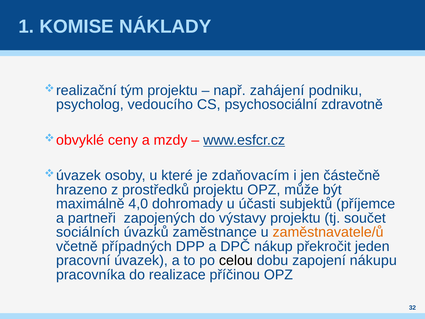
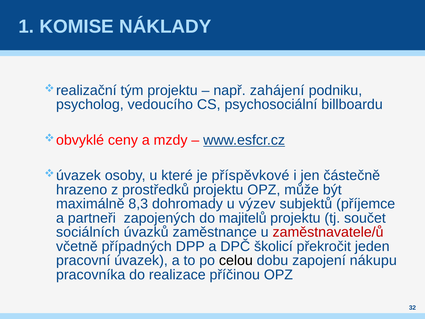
zdravotně: zdravotně -> billboardu (352, 105)
zdaňovacím: zdaňovacím -> příspěvkové (251, 175)
4,0: 4,0 -> 8,3 (138, 204)
účasti: účasti -> výzev (257, 204)
výstavy: výstavy -> majitelů (243, 218)
zaměstnavatele/ů colour: orange -> red (328, 232)
nákup: nákup -> školicí (273, 246)
